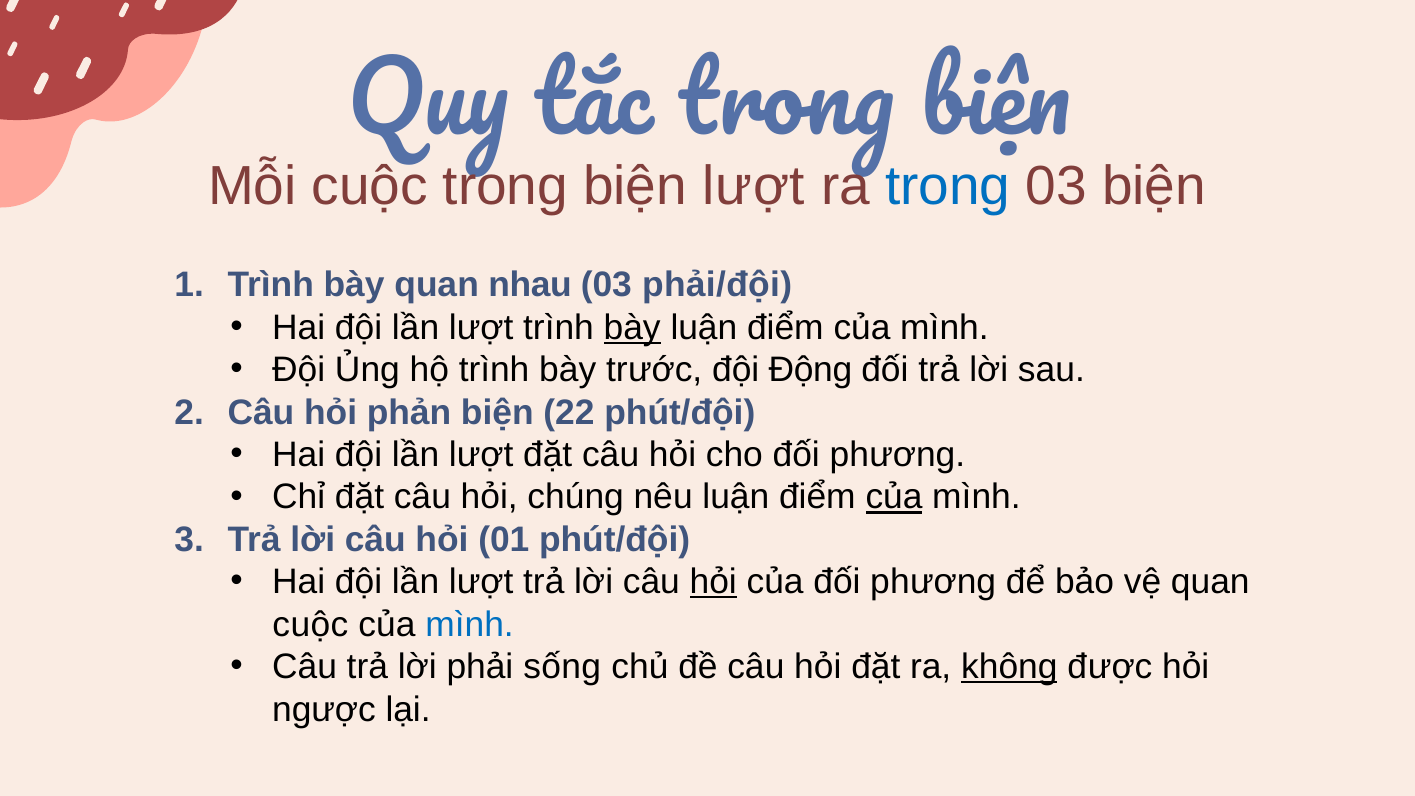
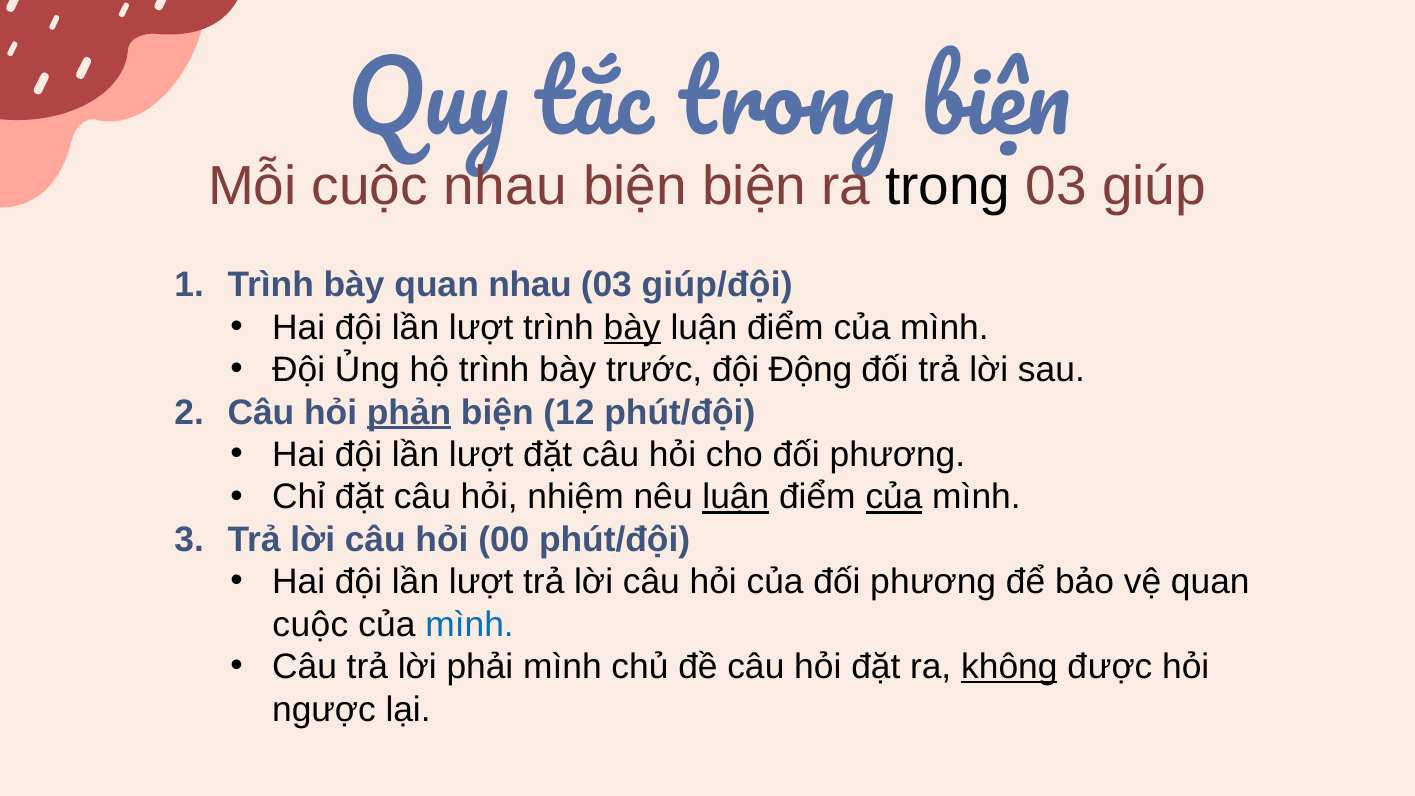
cuộc trong: trong -> nhau (505, 186)
biện lượt: lượt -> biện (754, 186)
trong colour: blue -> black (948, 186)
03 biện: biện -> giúp (1154, 186)
phải/đội: phải/đội -> giúp/đội (717, 285)
phản underline: none -> present (409, 412)
22: 22 -> 12 (569, 412)
chúng: chúng -> nhiệm (576, 497)
luận underline: none -> present (736, 497)
01: 01 -> 00 (504, 540)
hỏi underline: present -> none (713, 582)
phải sống: sống -> mình (562, 667)
